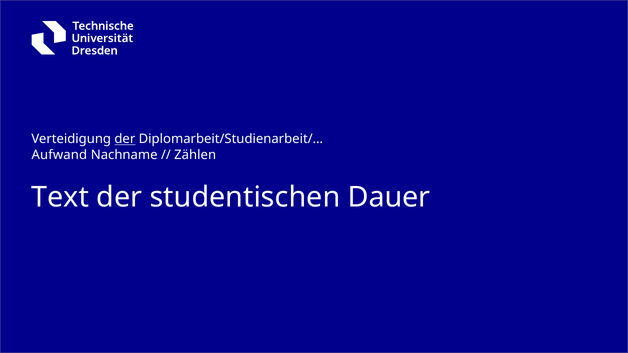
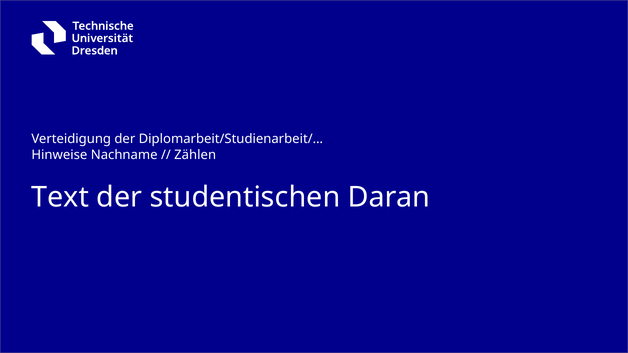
der underline: present -> none (125, 139)
Aufwand: Aufwand -> Hinweise (59, 155)
Dauer: Dauer -> Daran (389, 198)
